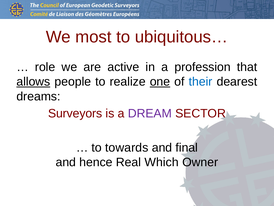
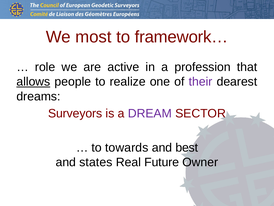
ubiquitous…: ubiquitous… -> framework… (181, 37)
one underline: present -> none (160, 82)
their colour: blue -> purple (201, 82)
final: final -> best (187, 147)
hence: hence -> states (96, 162)
Which: Which -> Future (162, 162)
